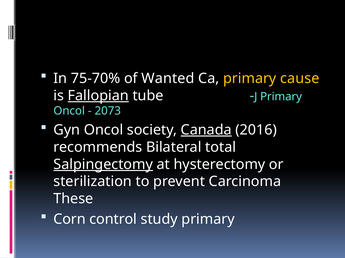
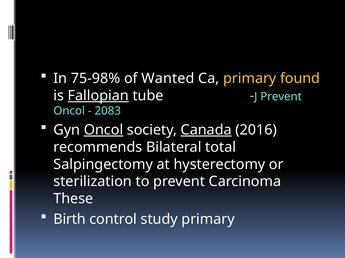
75-70%: 75-70% -> 75-98% (96, 79)
cause: cause -> found (300, 79)
J Primary: Primary -> Prevent (281, 97)
2073: 2073 -> 2083 (108, 111)
Oncol underline: none -> present (104, 130)
Salpingectomy underline: present -> none (103, 165)
Corn: Corn -> Birth (70, 220)
